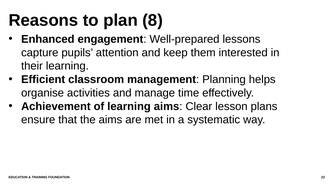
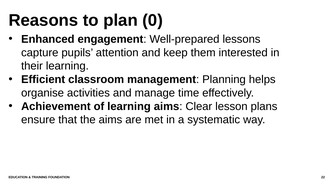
8: 8 -> 0 (153, 20)
